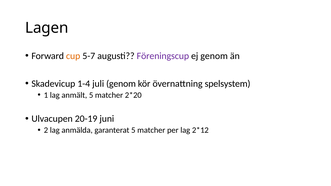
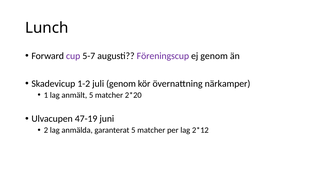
Lagen: Lagen -> Lunch (47, 28)
cup colour: orange -> purple (73, 56)
1-4: 1-4 -> 1-2 (84, 84)
spelsystem: spelsystem -> närkamper (228, 84)
20-19: 20-19 -> 47-19 (86, 119)
